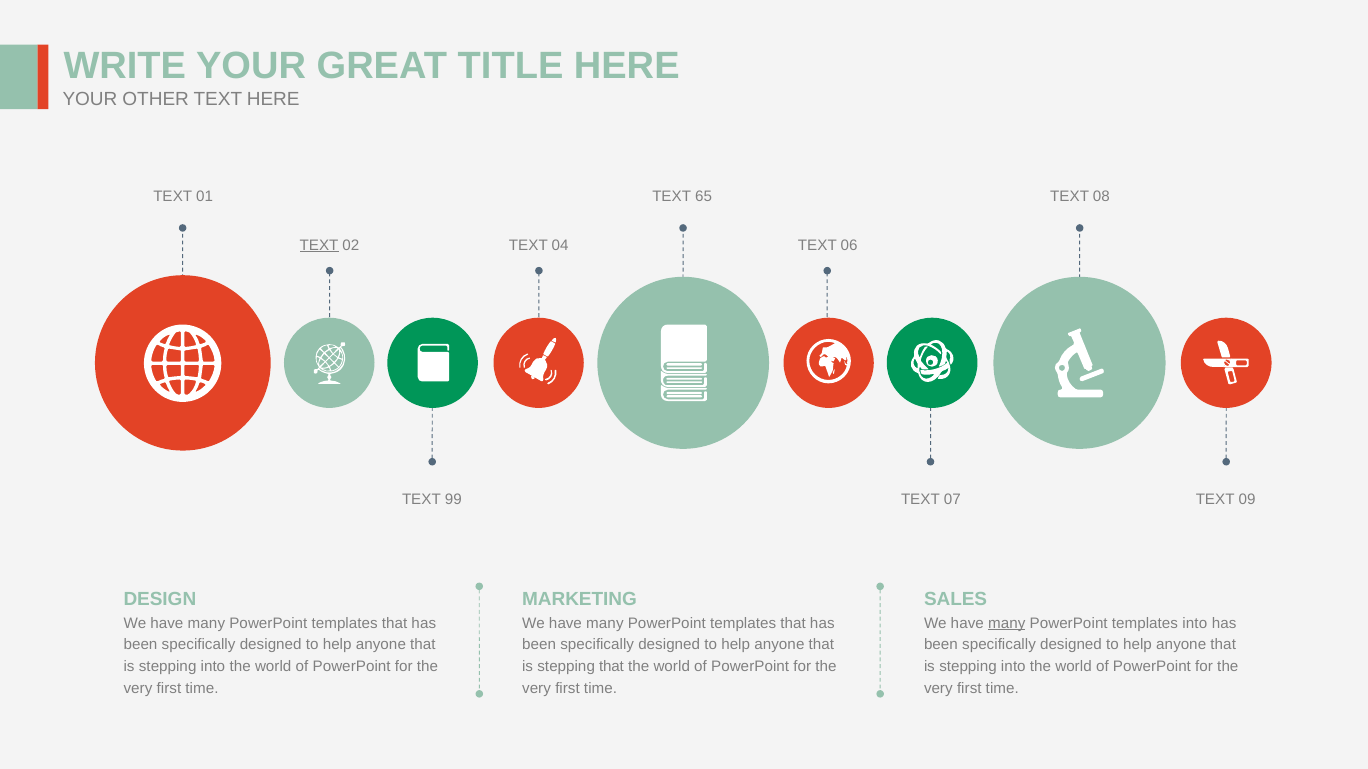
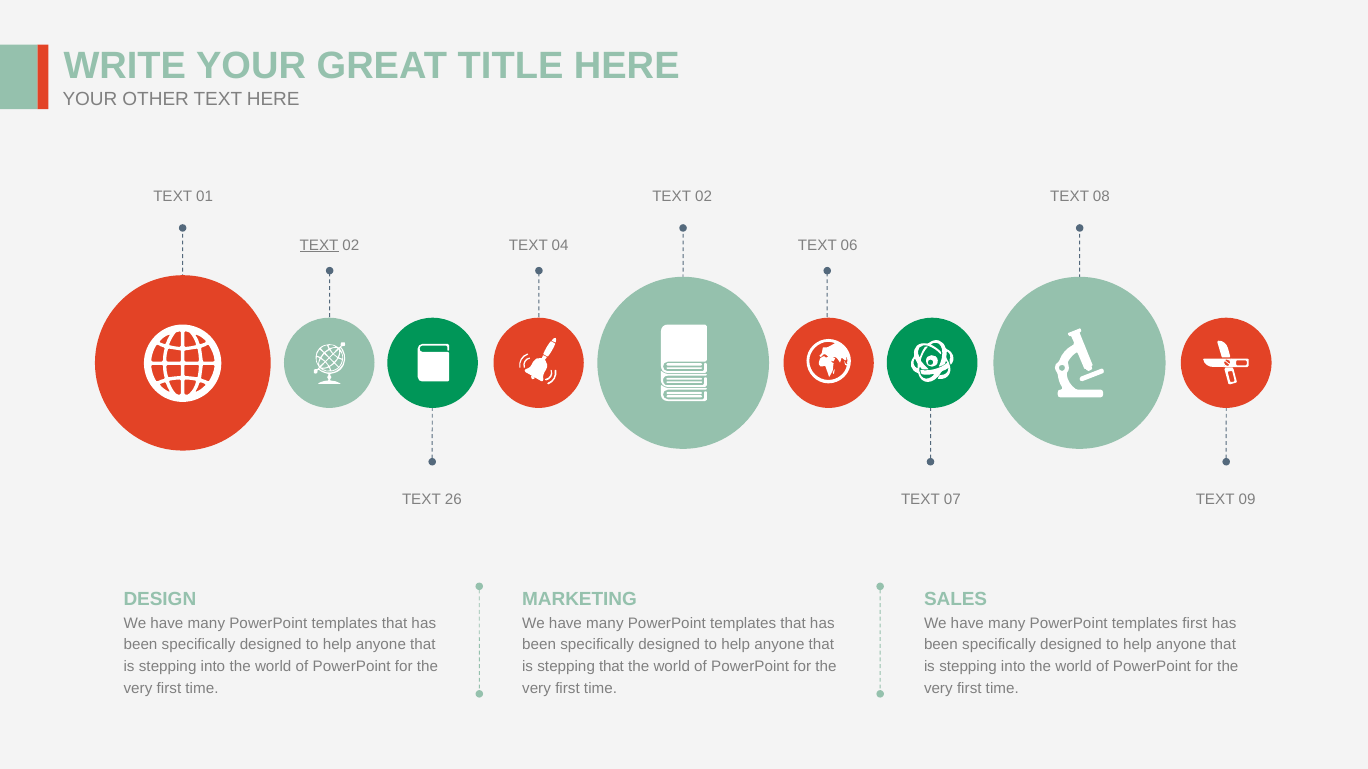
01 TEXT 65: 65 -> 02 (704, 197)
99: 99 -> 26 (453, 500)
many underline: present -> none (1007, 624)
templates into: into -> first (1195, 624)
